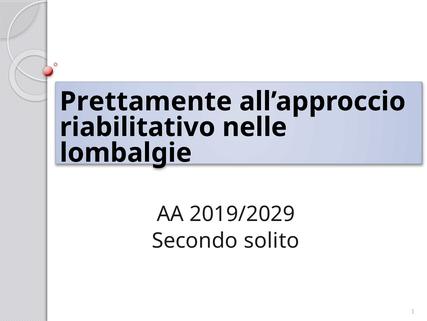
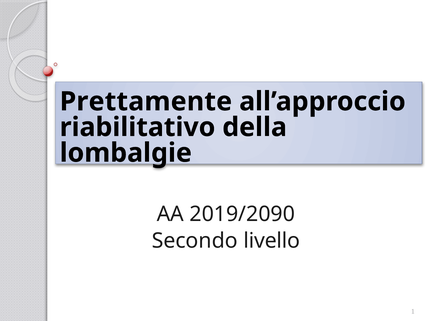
nelle: nelle -> della (255, 127)
2019/2029: 2019/2029 -> 2019/2090 (242, 214)
solito: solito -> livello (272, 240)
